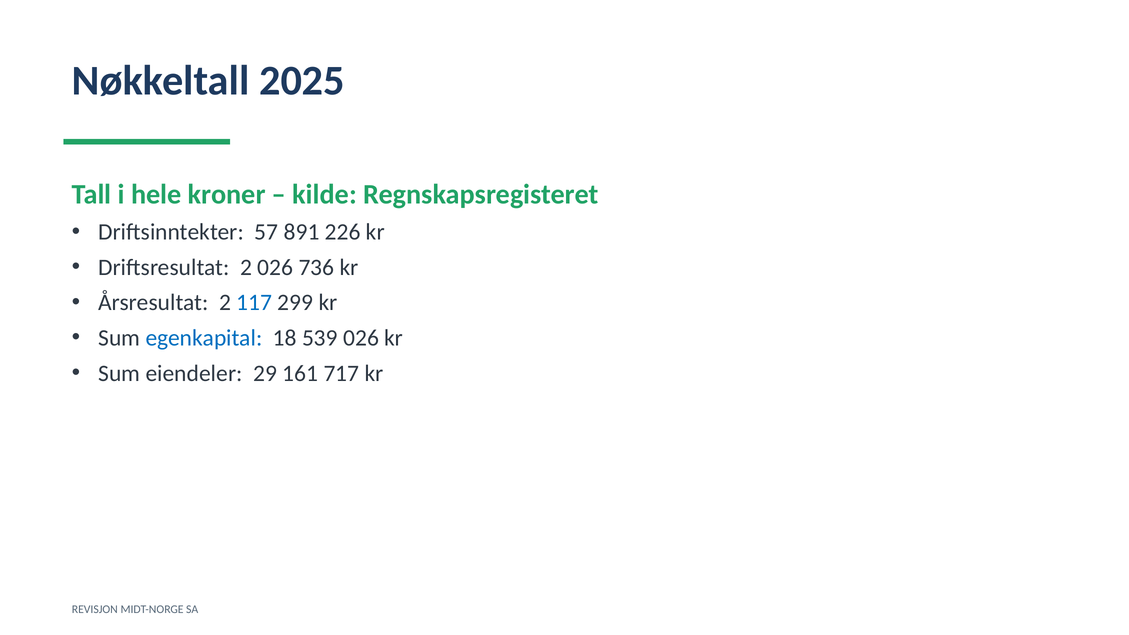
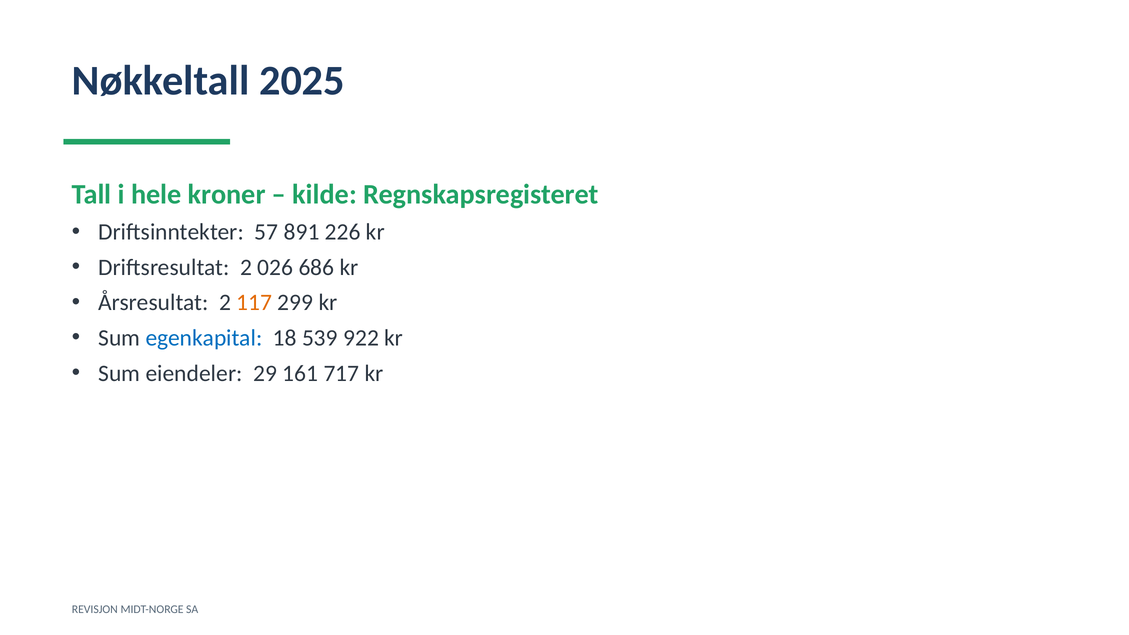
736: 736 -> 686 (316, 267)
117 colour: blue -> orange (254, 303)
539 026: 026 -> 922 (361, 338)
